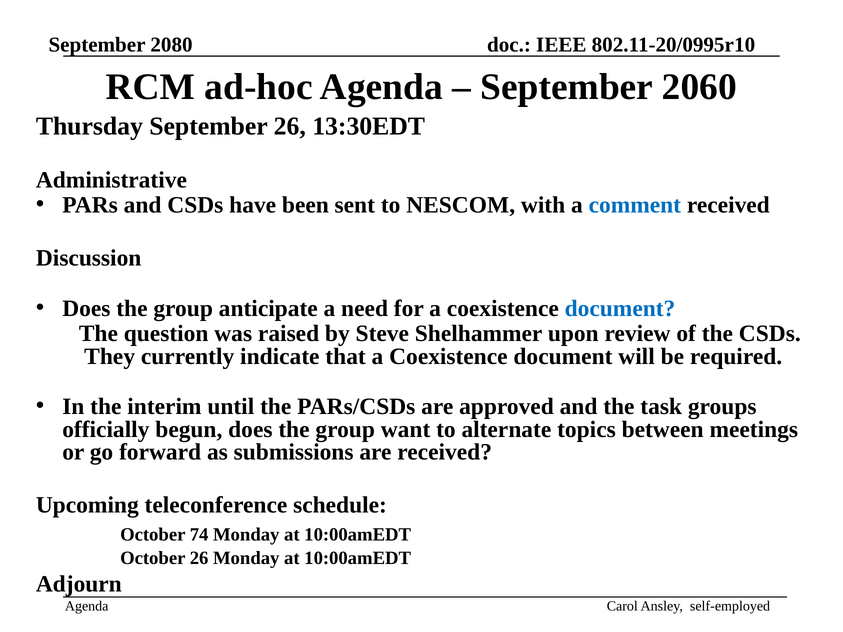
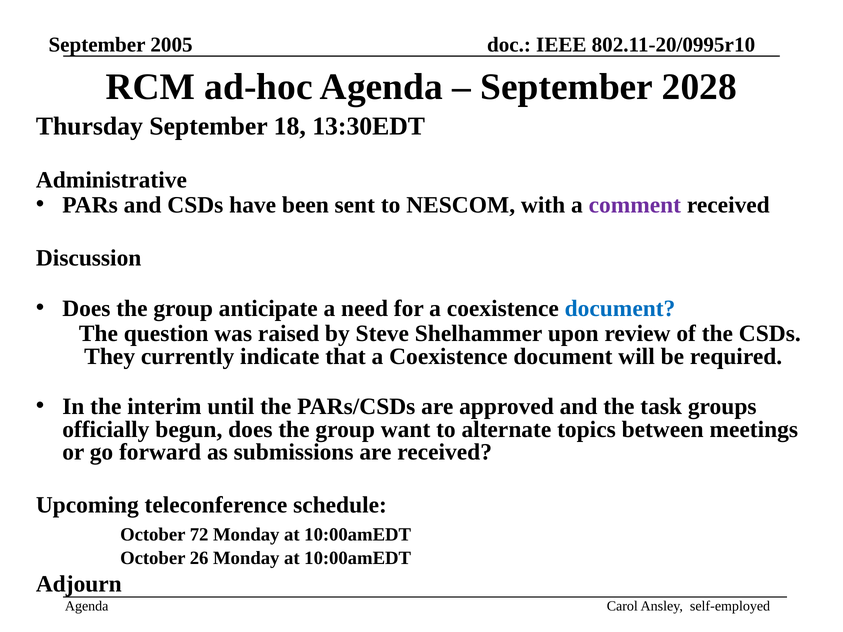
2080: 2080 -> 2005 (172, 45)
2060: 2060 -> 2028 (699, 87)
September 26: 26 -> 18 (290, 126)
comment colour: blue -> purple (635, 205)
74: 74 -> 72 (199, 535)
